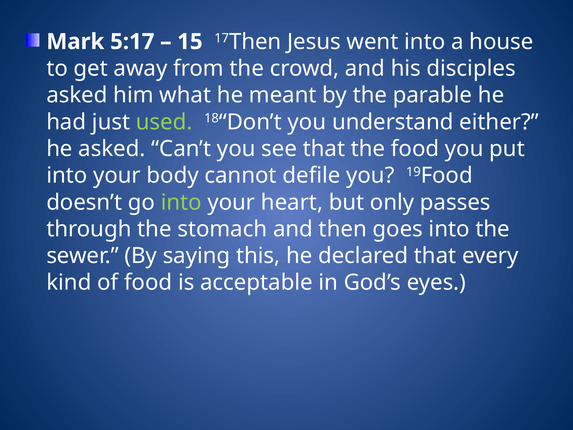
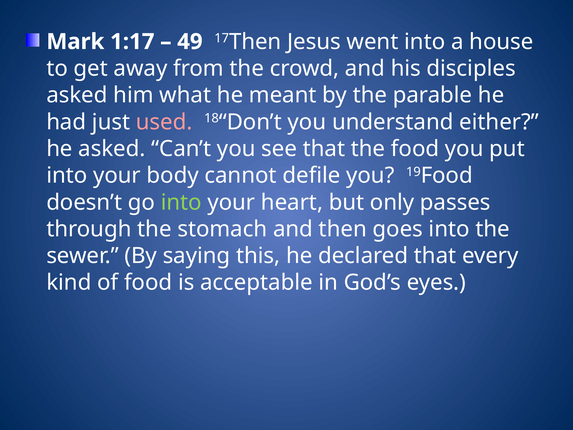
5:17: 5:17 -> 1:17 (132, 42)
15: 15 -> 49 (190, 42)
used colour: light green -> pink (164, 122)
